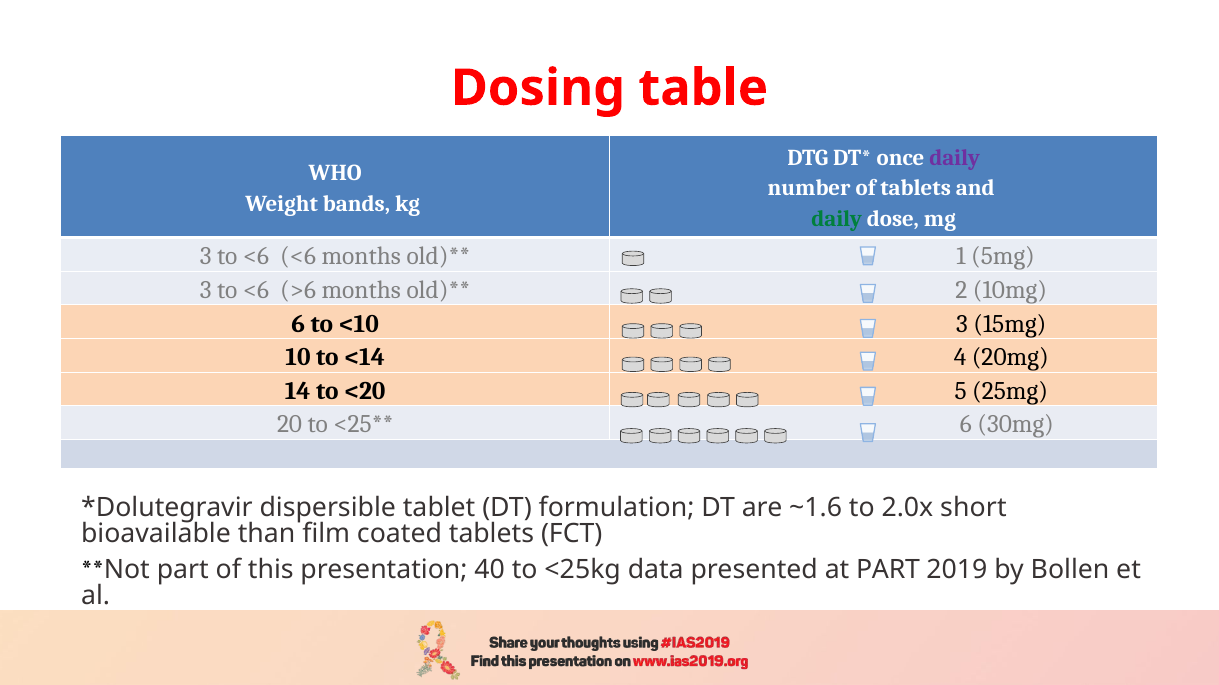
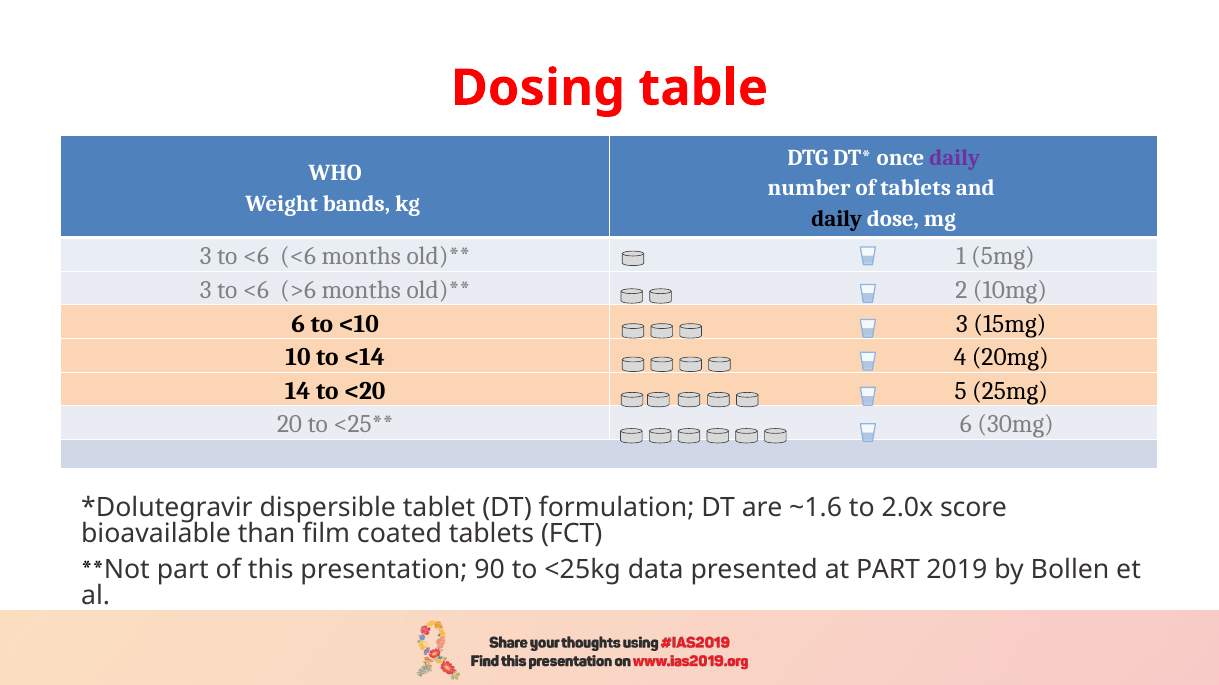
daily colour: green -> black (837, 219)
short: short -> score (974, 509)
40: 40 -> 90 (490, 571)
